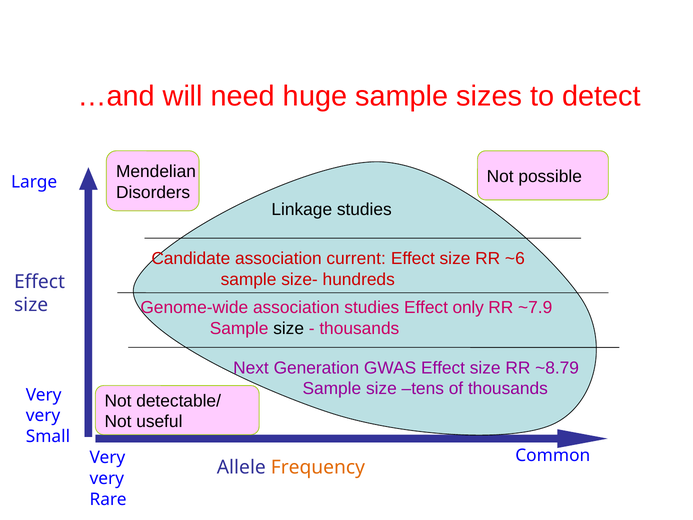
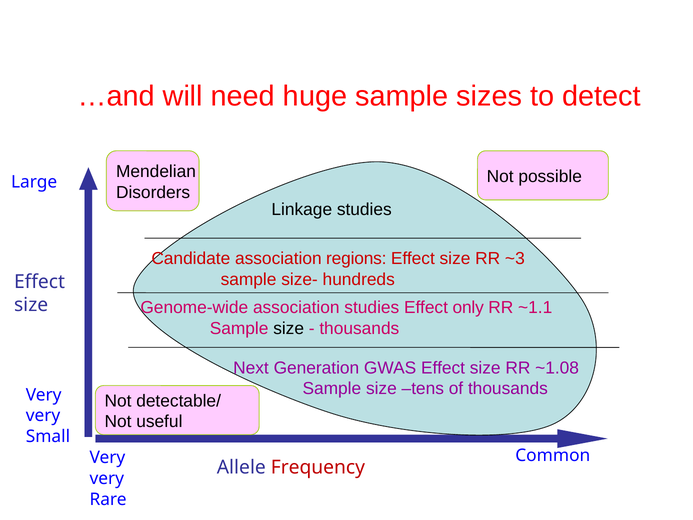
current: current -> regions (356, 258)
~6: ~6 -> ~3 (515, 258)
~7.9: ~7.9 -> ~1.1 (535, 308)
~8.79: ~8.79 -> ~1.08 (557, 368)
Frequency colour: orange -> red (318, 467)
